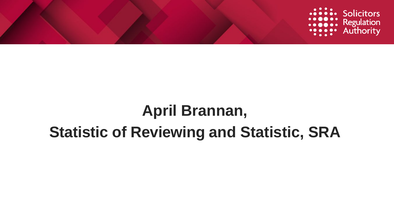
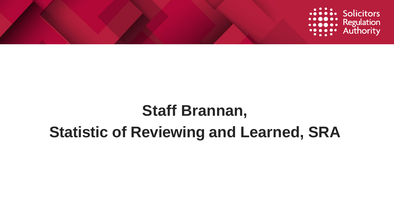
April: April -> Staff (159, 111)
and Statistic: Statistic -> Learned (272, 132)
